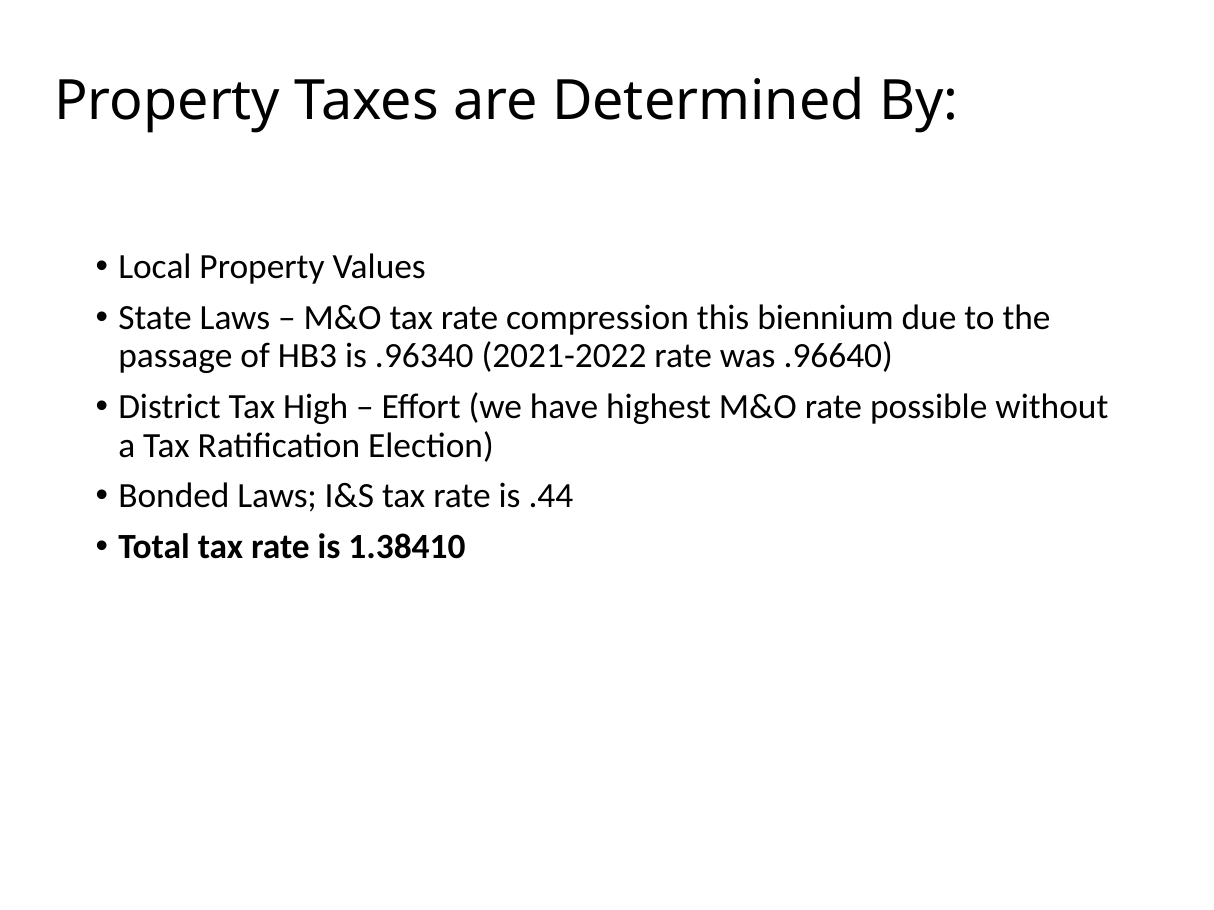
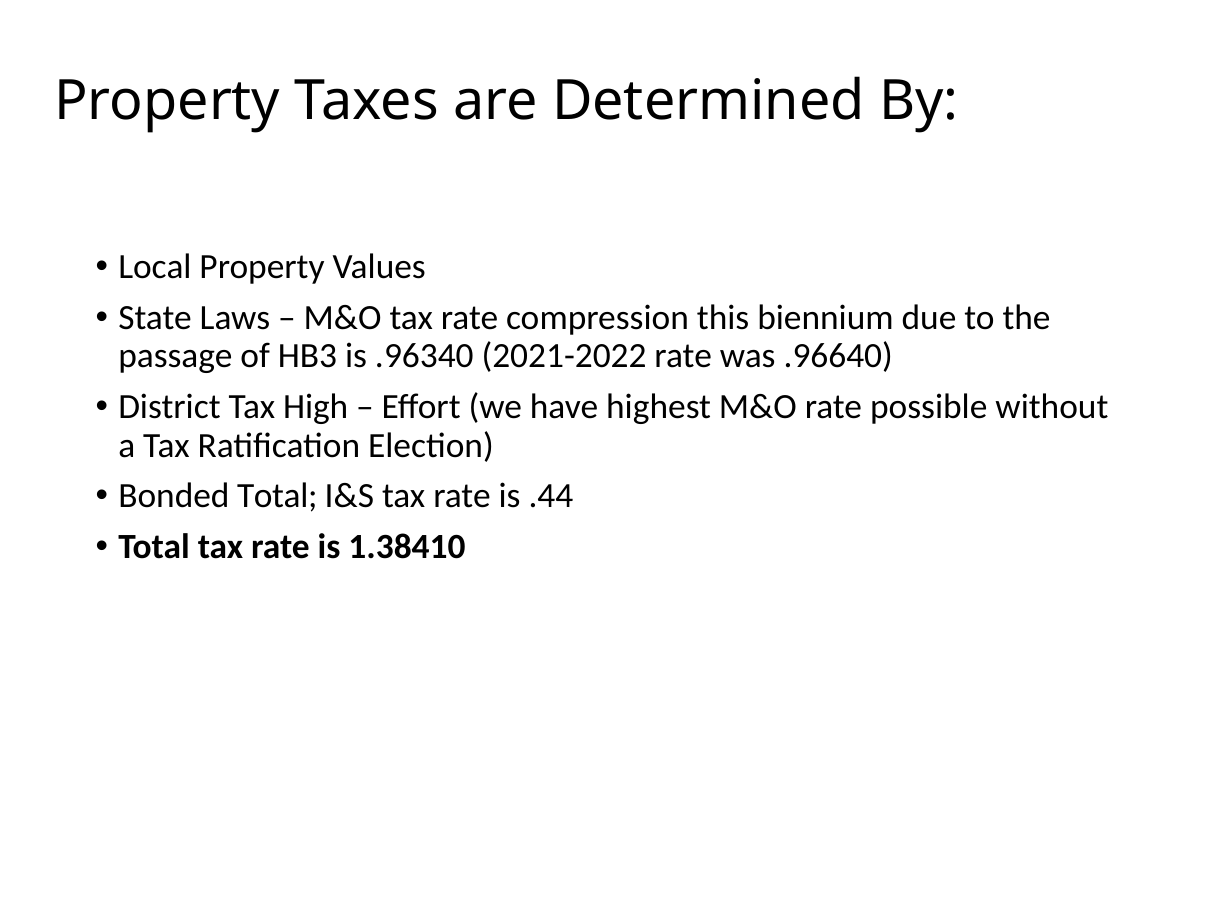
Bonded Laws: Laws -> Total (277, 497)
